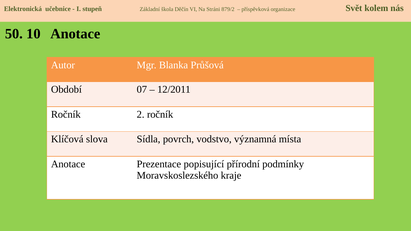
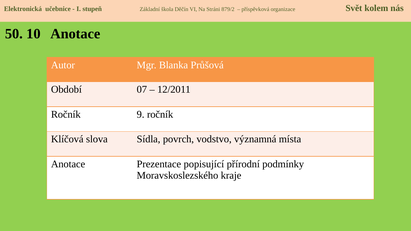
2: 2 -> 9 (141, 115)
